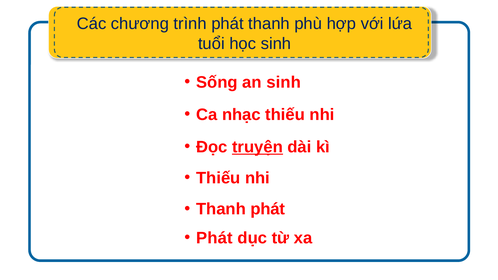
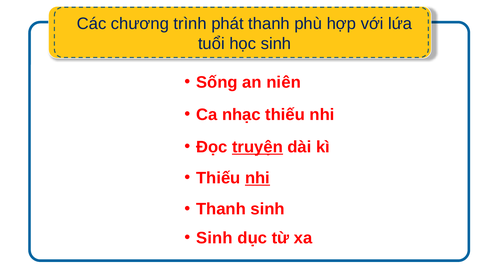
an sinh: sinh -> niên (284, 82)
nhi underline: none -> present (257, 178)
Thanh phát: phát -> sinh (268, 209)
Phát: Phát -> Sinh (215, 238)
